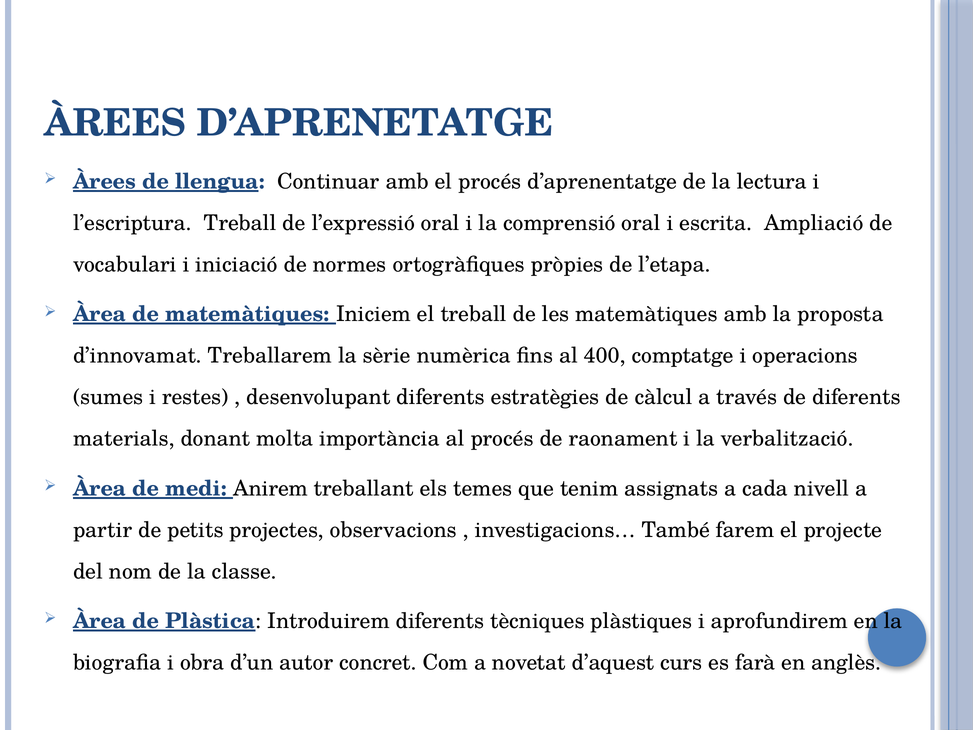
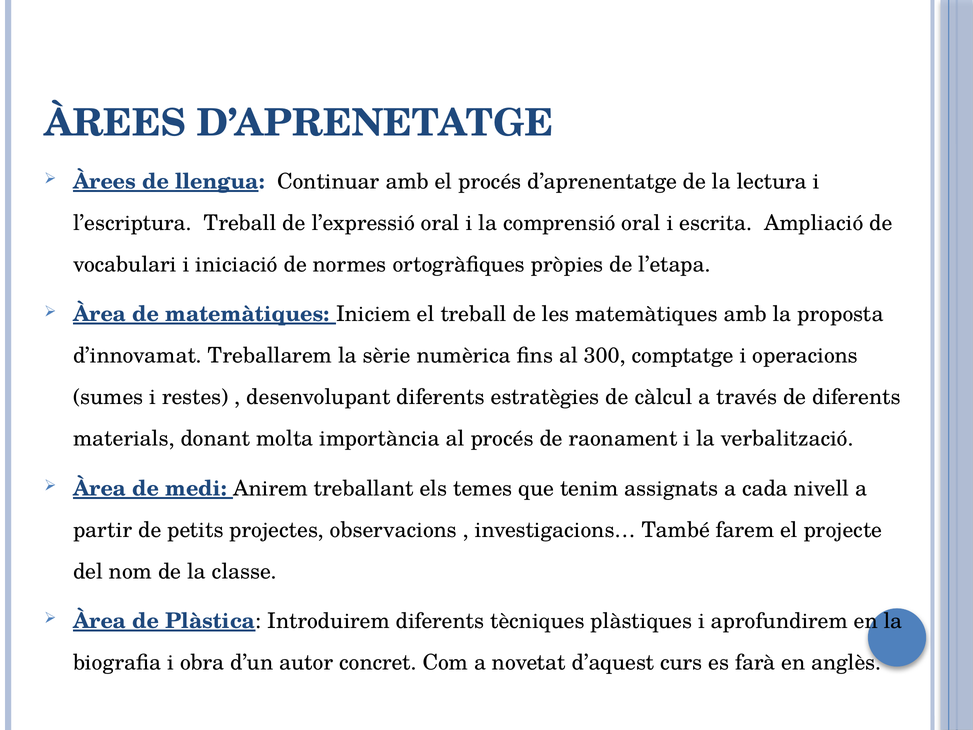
400: 400 -> 300 (605, 356)
